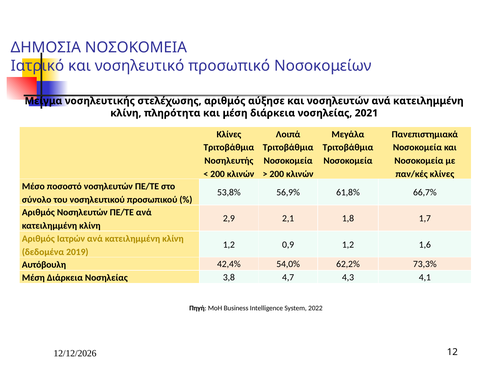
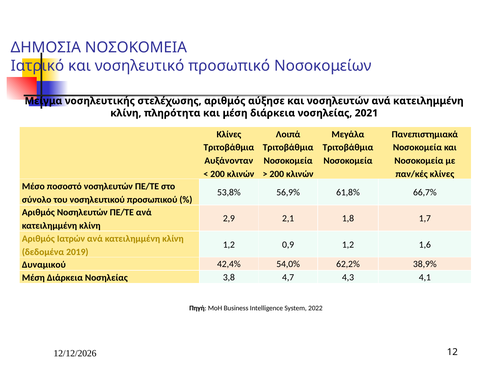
Νοσηλευτής: Νοσηλευτής -> Αυξάνονταν (229, 161)
Αυτόβουλη: Αυτόβουλη -> Δυναμικού (44, 265)
73,3%: 73,3% -> 38,9% (425, 264)
